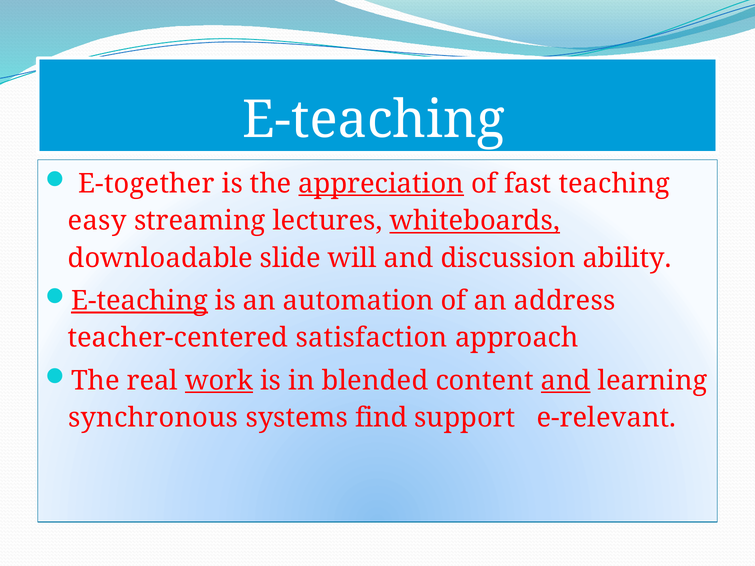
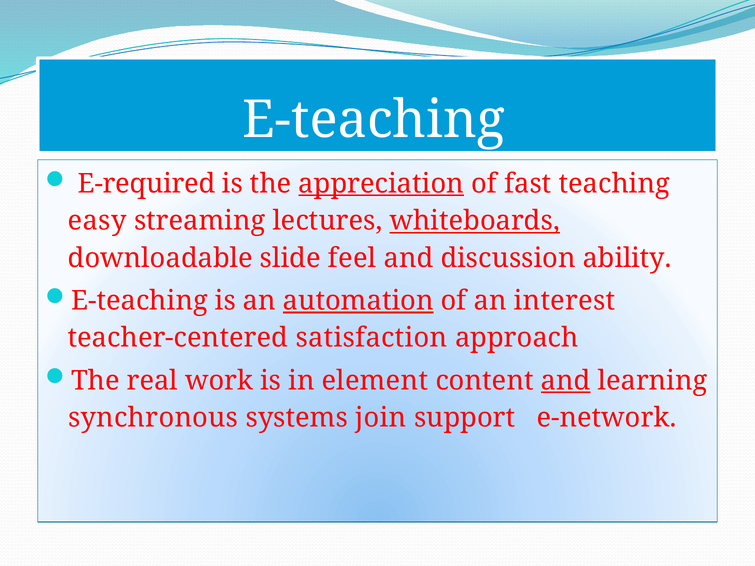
E-together: E-together -> E-required (147, 184)
will: will -> feel (352, 258)
E-teaching underline: present -> none (139, 301)
automation underline: none -> present (358, 301)
address: address -> interest (565, 301)
work underline: present -> none (219, 381)
blended: blended -> element (375, 381)
find: find -> join (381, 418)
e-relevant: e-relevant -> e-network (606, 418)
